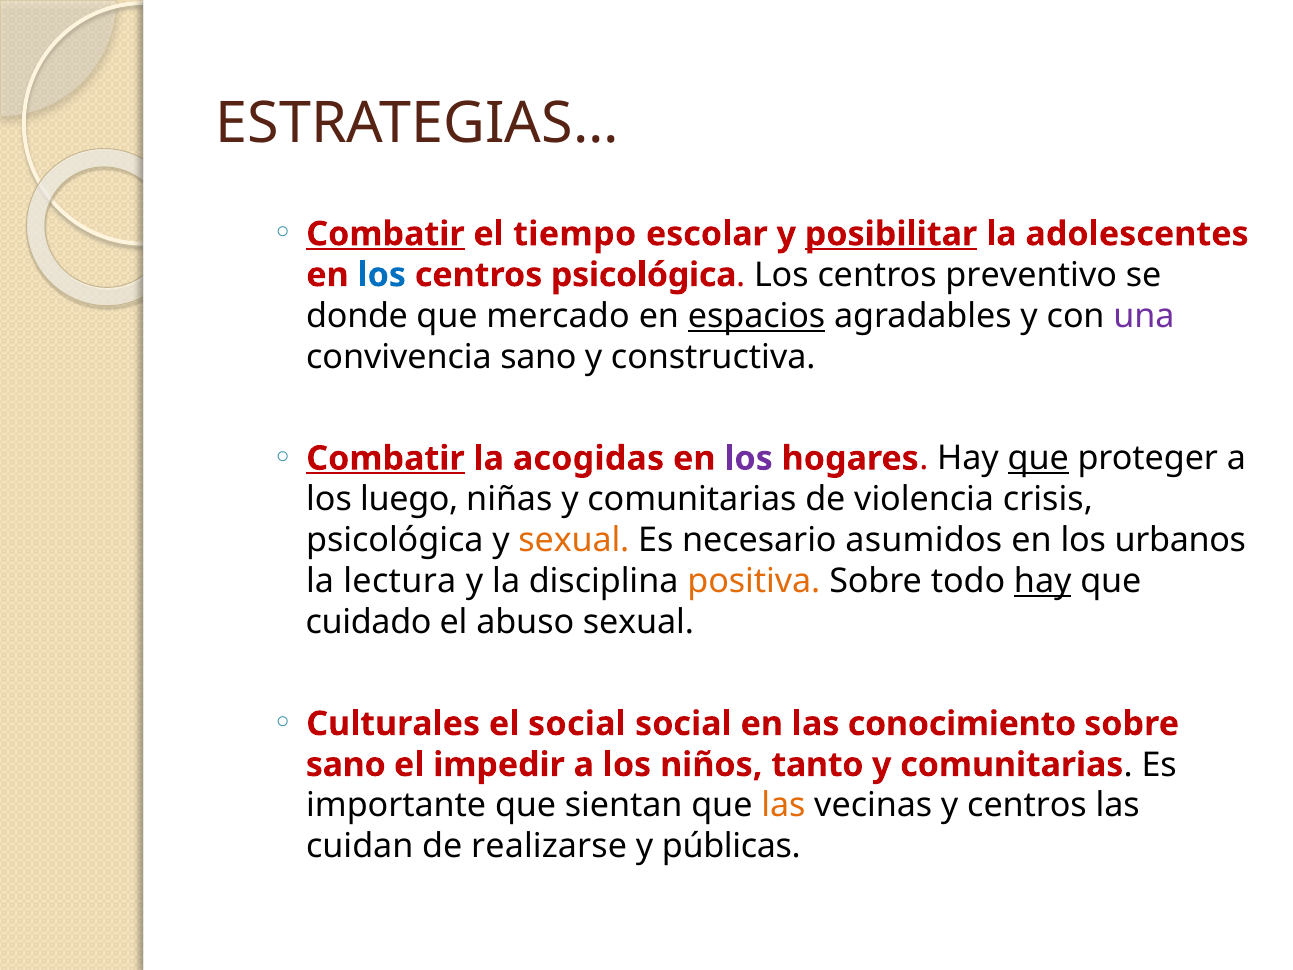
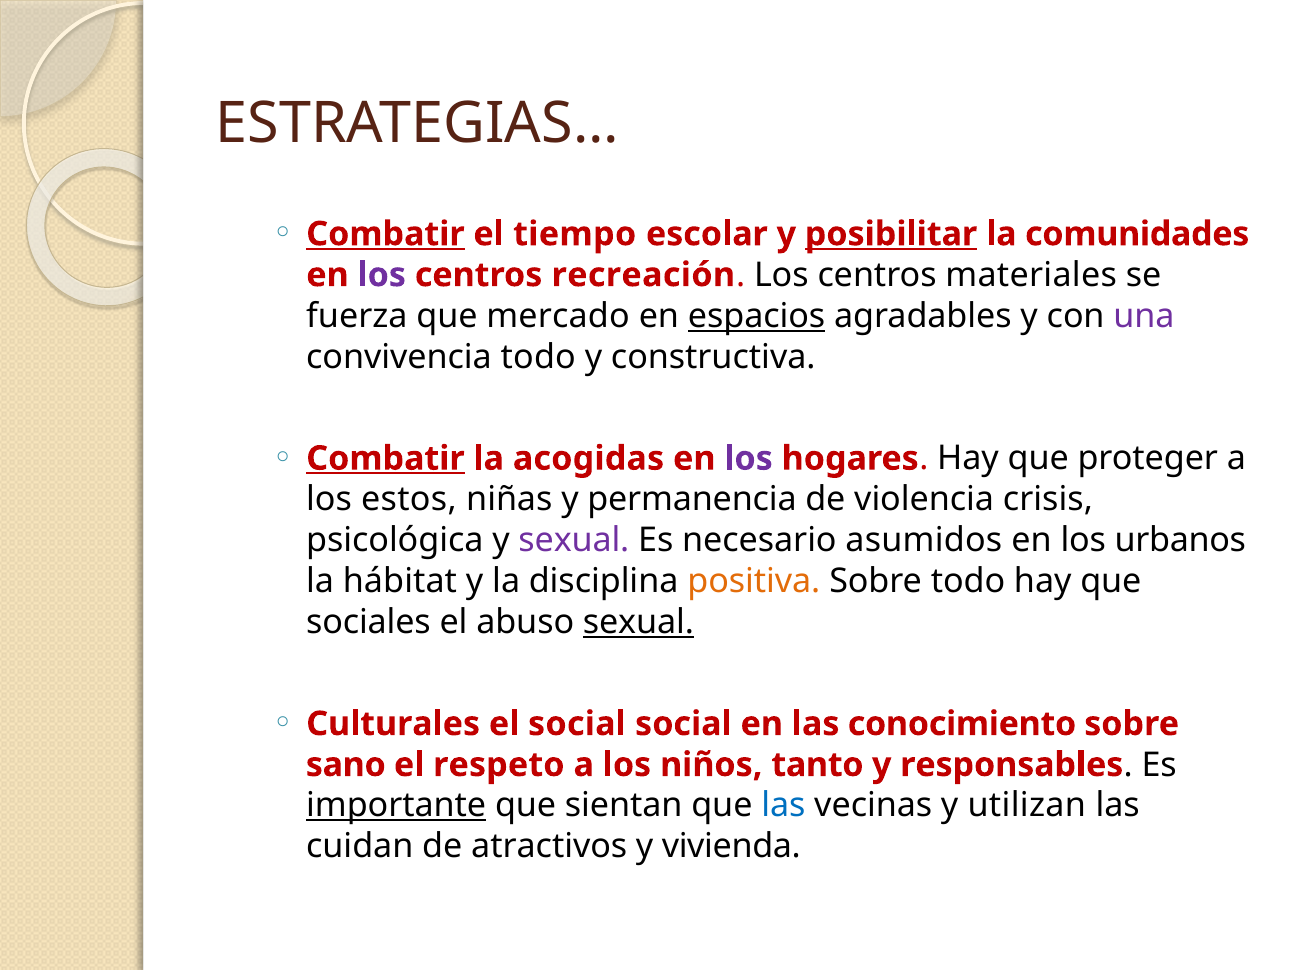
adolescentes: adolescentes -> comunidades (1137, 234)
los colour: blue -> purple (382, 275)
centros psicológica: psicológica -> recreación (643, 275)
preventivo: preventivo -> materiales (1031, 275)
donde: donde -> fuerza (357, 316)
convivencia sano: sano -> todo (538, 357)
que underline: present -> none (1038, 458)
luego: luego -> estos (409, 499)
niñas y comunitarias: comunitarias -> permanencia (692, 499)
sexual colour: orange -> purple (574, 540)
lectura: lectura -> hábitat (400, 581)
hay underline: present -> none (1043, 581)
cuidado: cuidado -> sociales (368, 622)
sexual underline: none -> present (638, 622)
impedir: impedir -> respeto (499, 765)
comunitarias: comunitarias -> responsables (1012, 765)
importante underline: none -> present (396, 806)
las colour: orange -> blue (783, 806)
y centros: centros -> utilizan (1027, 806)
realizarse: realizarse -> atractivos (549, 846)
públicas: públicas -> vivienda (731, 846)
